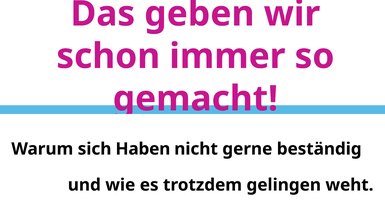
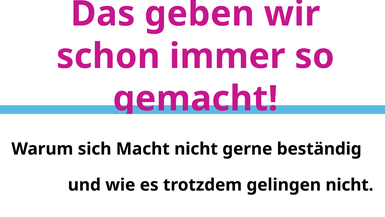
Haben: Haben -> Macht (143, 149)
gelingen weht: weht -> nicht (349, 185)
